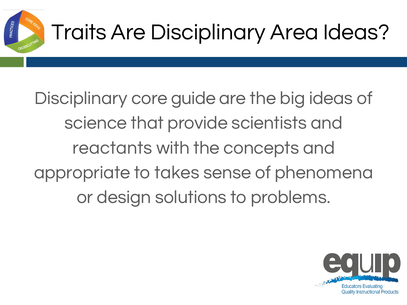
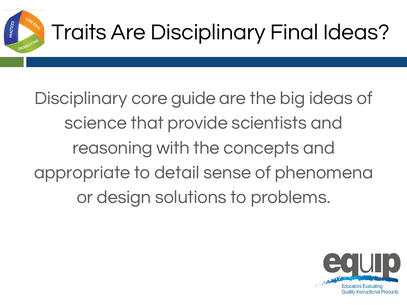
Area: Area -> Final (294, 32)
reactants: reactants -> reasoning (113, 148)
takes: takes -> detail (177, 173)
